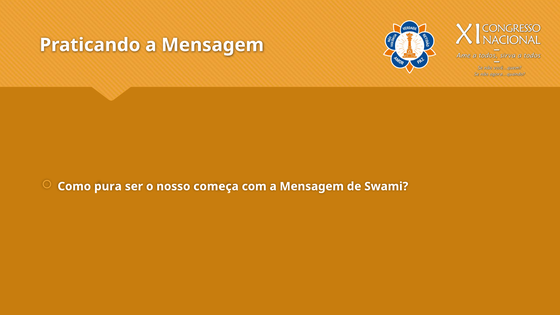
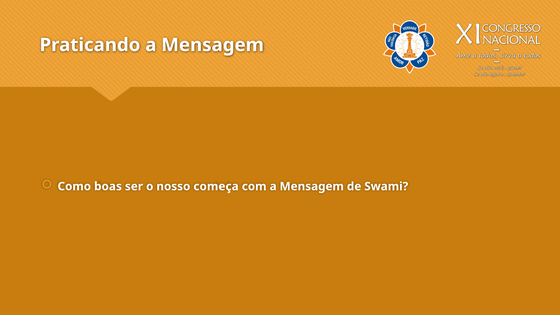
pura: pura -> boas (108, 186)
